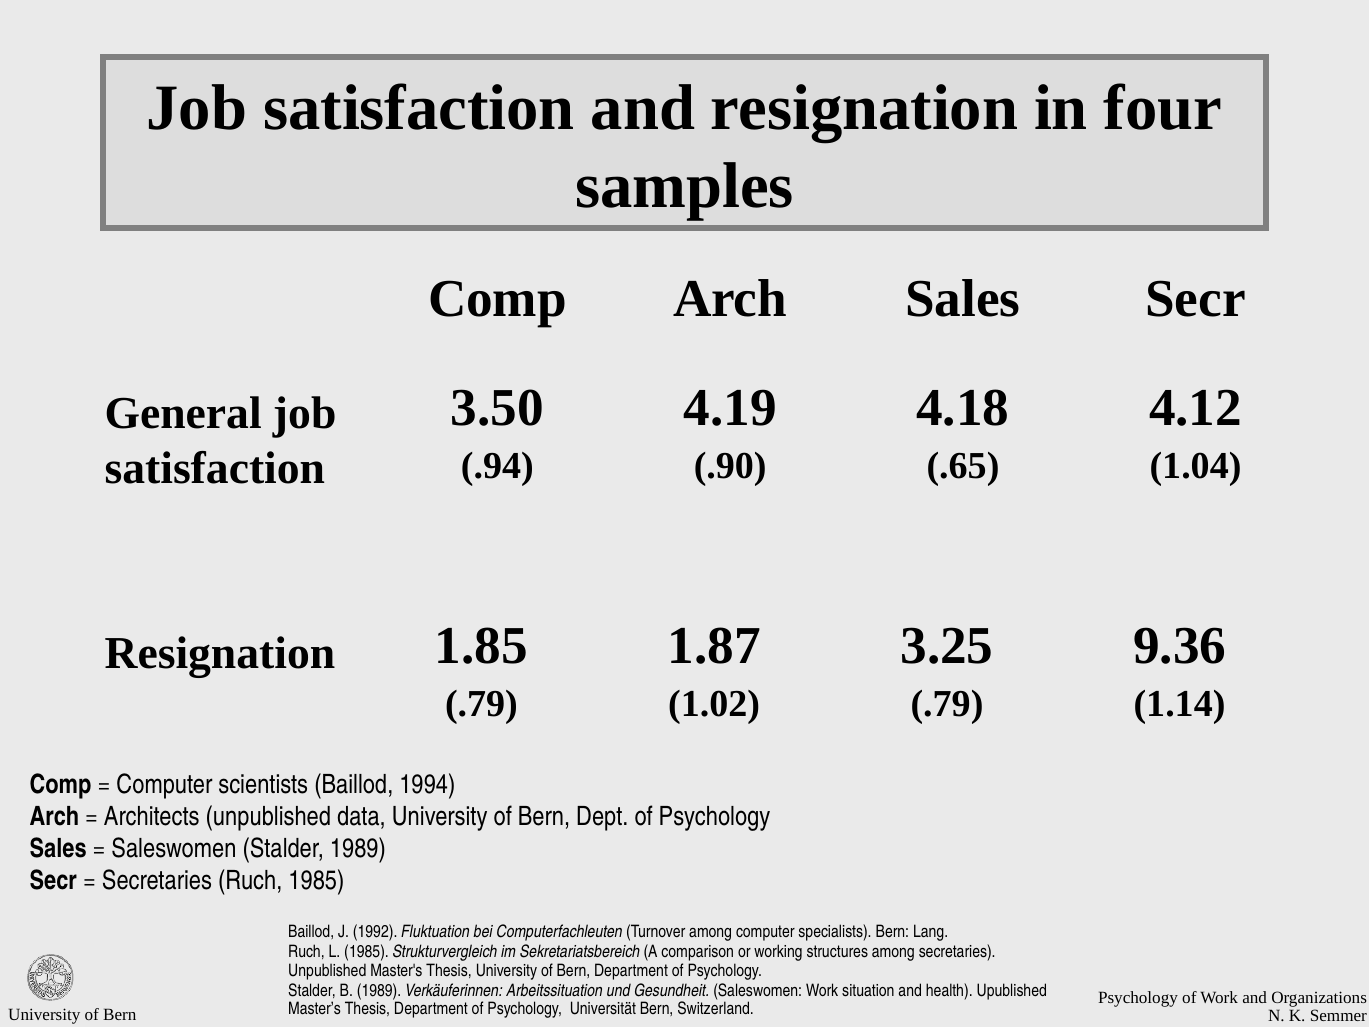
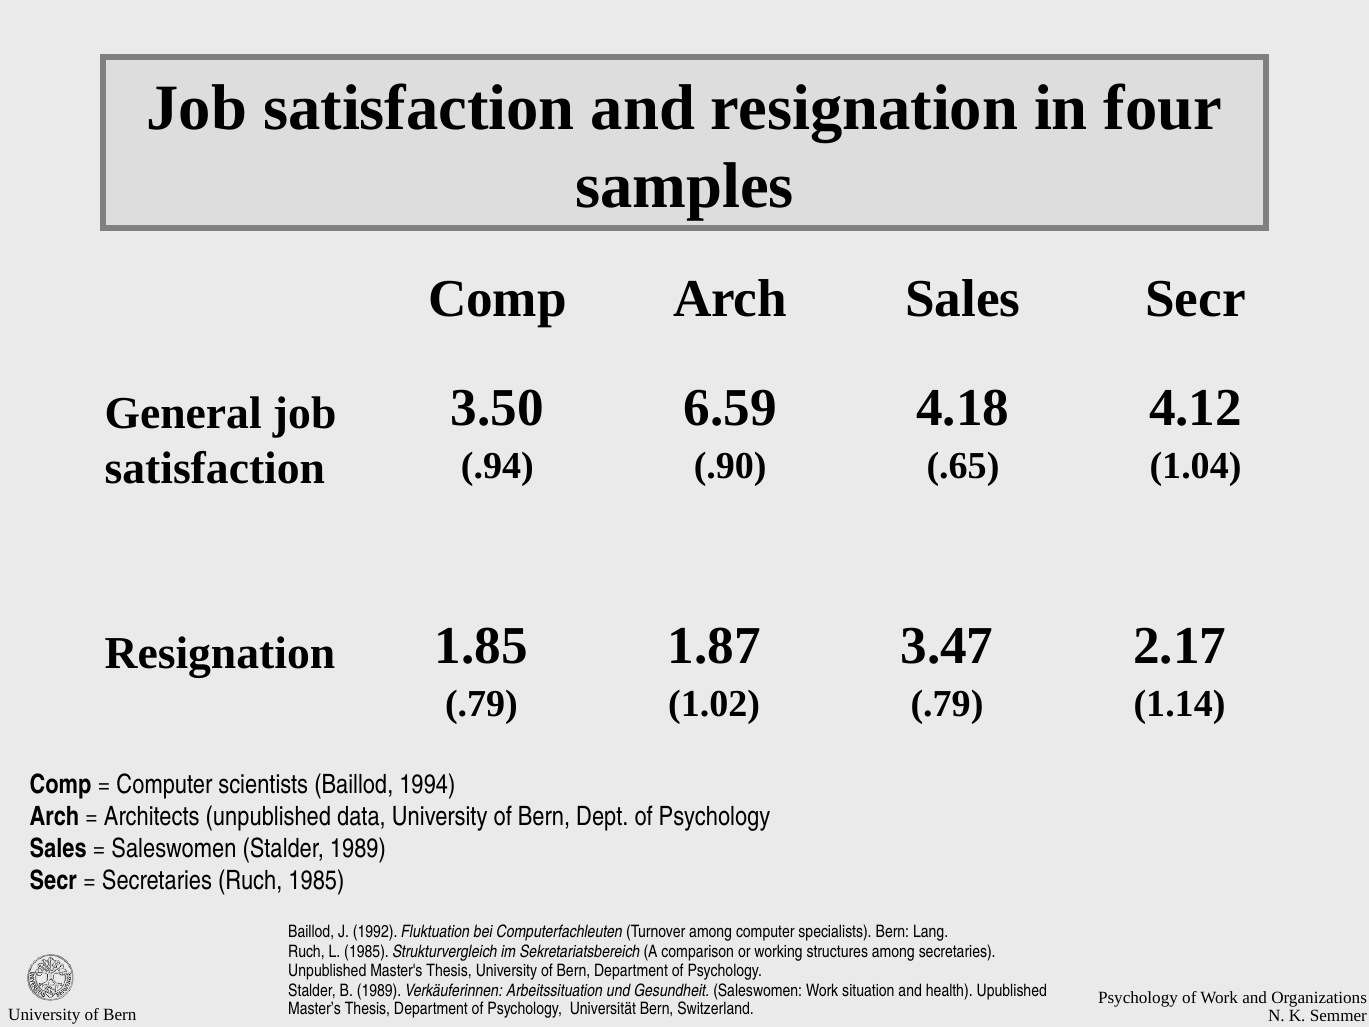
4.19: 4.19 -> 6.59 (730, 407)
3.25: 3.25 -> 3.47 (947, 646)
9.36: 9.36 -> 2.17 (1180, 646)
